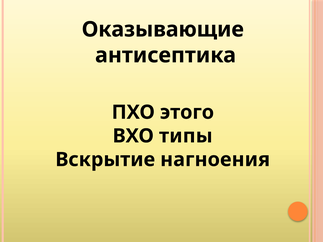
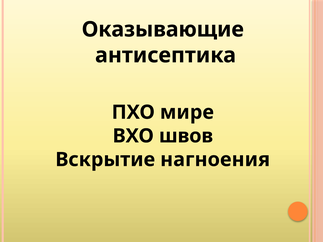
этого: этого -> мире (187, 112)
типы: типы -> швов (186, 136)
